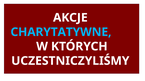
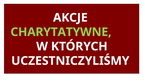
CHARYTATYWNE colour: light blue -> light green (61, 32)
